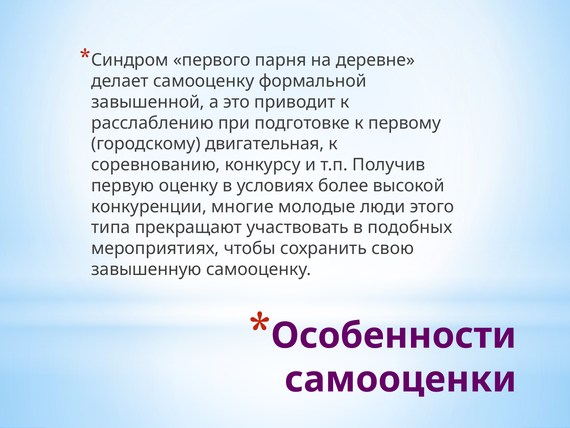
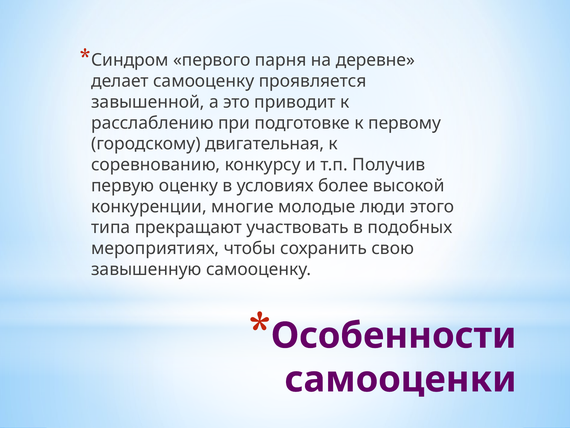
формальной: формальной -> проявляется (313, 81)
